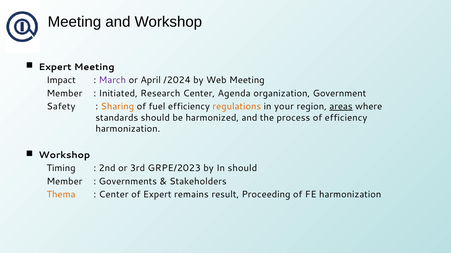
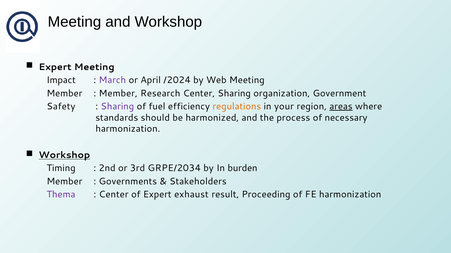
Initiated: Initiated -> Member (118, 93)
Center Agenda: Agenda -> Sharing (234, 93)
Sharing colour: orange -> purple (117, 107)
of efficiency: efficiency -> necessary (346, 118)
Workshop underline: none -> present (64, 156)
GRPE/2023: GRPE/2023 -> GRPE/2034 (174, 169)
In should: should -> burden (243, 169)
Thema colour: orange -> purple (61, 195)
remains: remains -> exhaust (191, 195)
